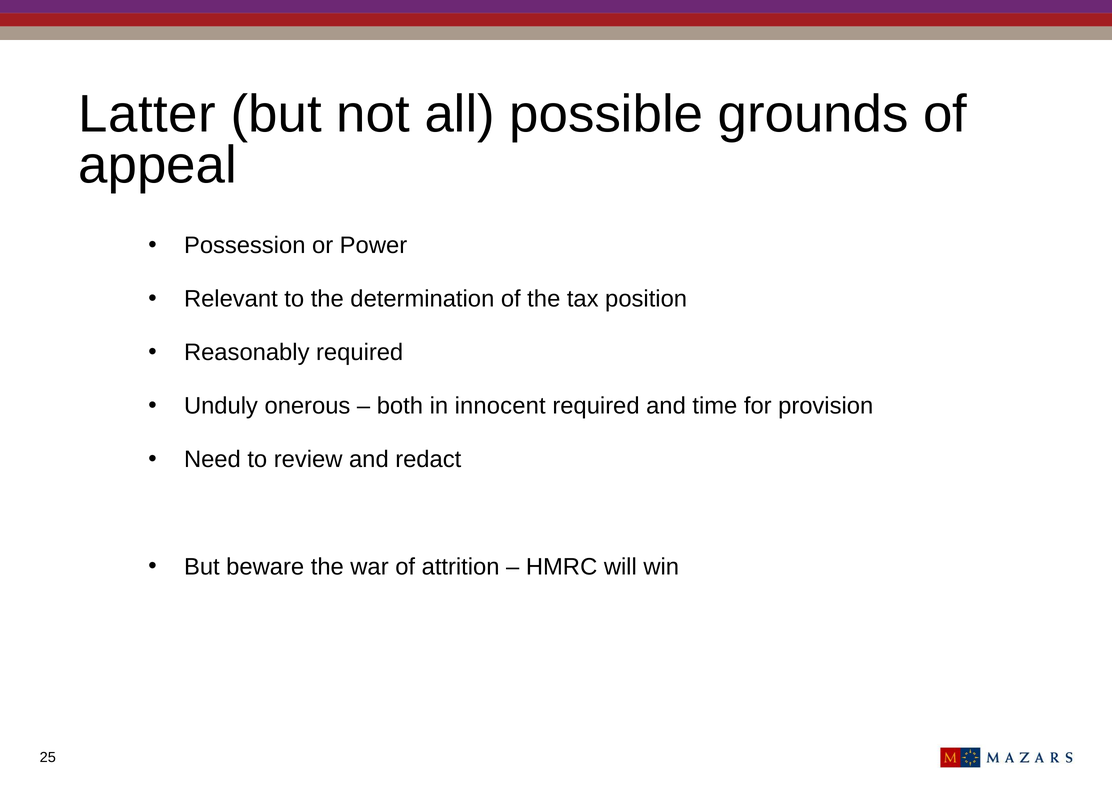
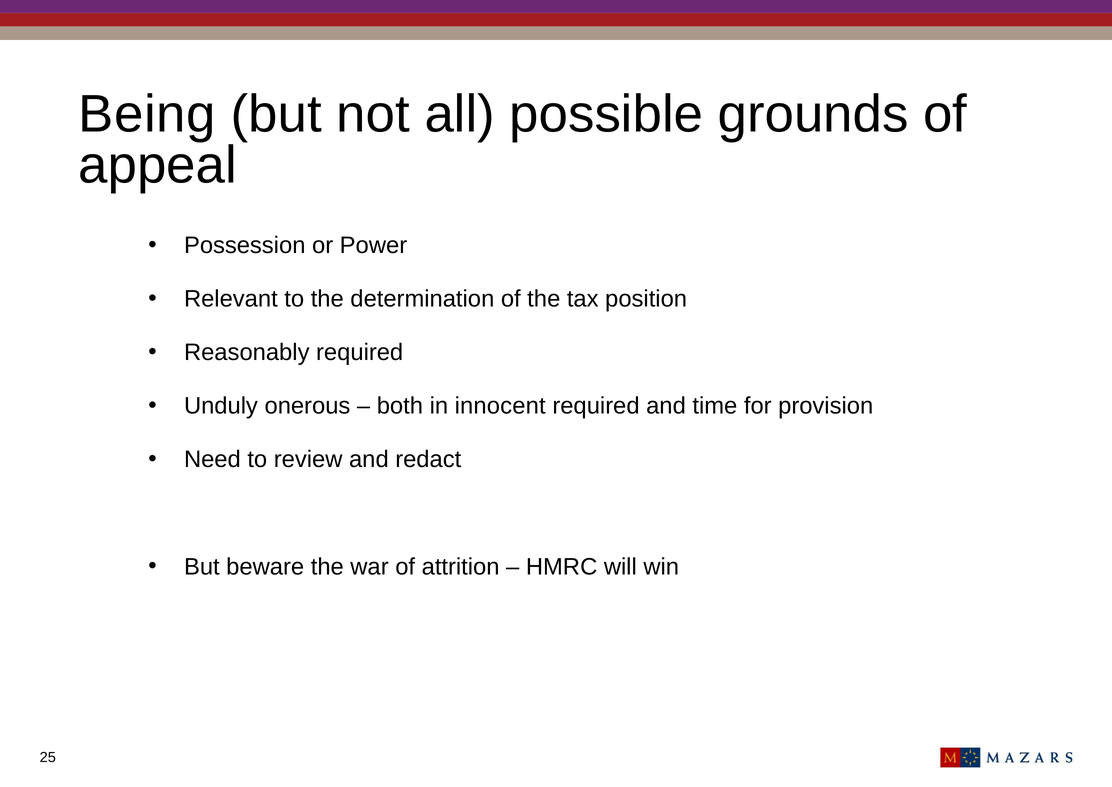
Latter: Latter -> Being (147, 114)
